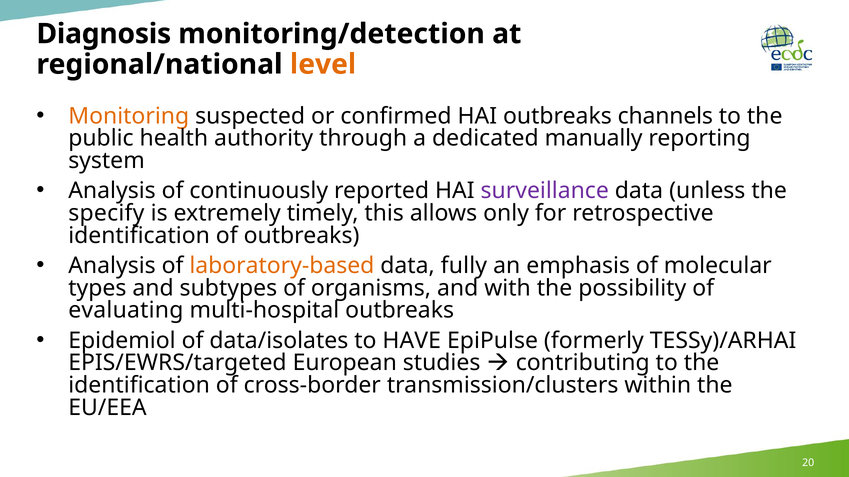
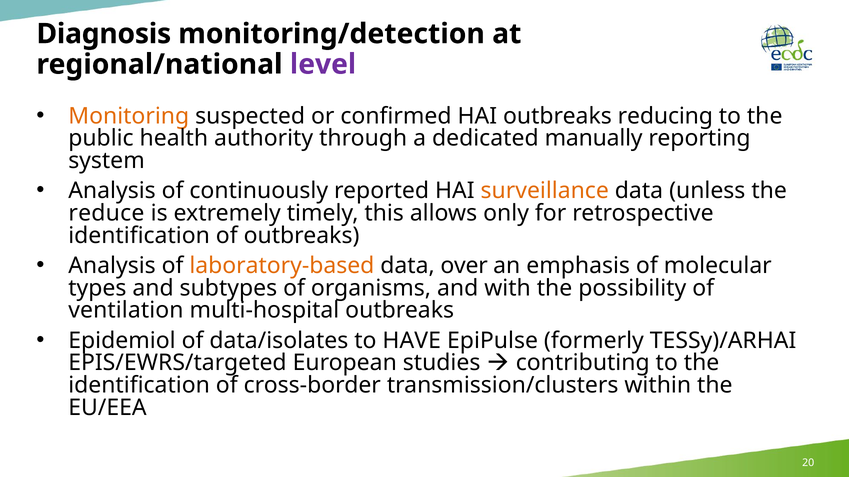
level colour: orange -> purple (323, 64)
channels: channels -> reducing (665, 116)
surveillance colour: purple -> orange (545, 191)
specify: specify -> reduce (106, 213)
fully: fully -> over (464, 266)
evaluating: evaluating -> ventilation (126, 311)
